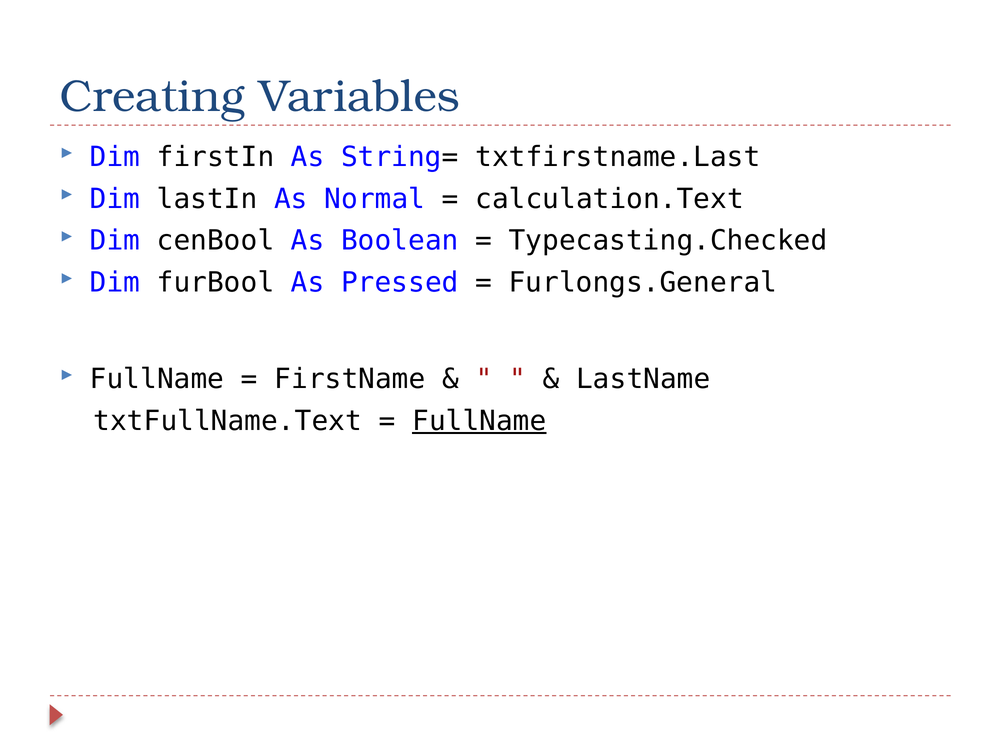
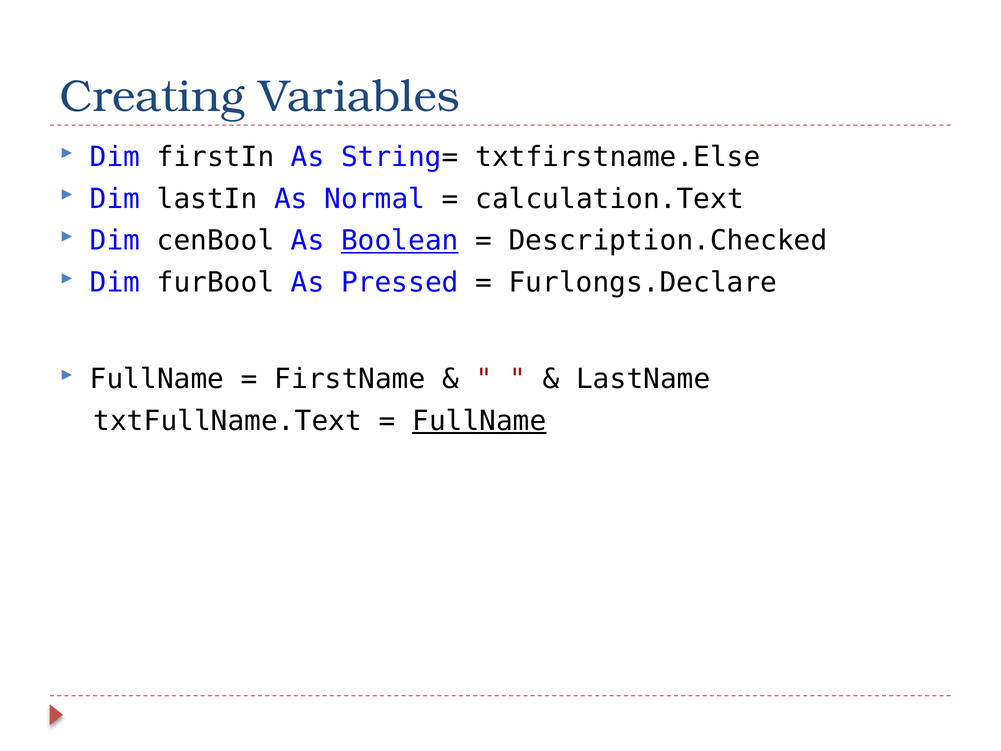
txtfirstname.Last: txtfirstname.Last -> txtfirstname.Else (618, 157)
Boolean underline: none -> present (400, 241)
Typecasting.Checked: Typecasting.Checked -> Description.Checked (668, 241)
Furlongs.General: Furlongs.General -> Furlongs.Declare (643, 282)
